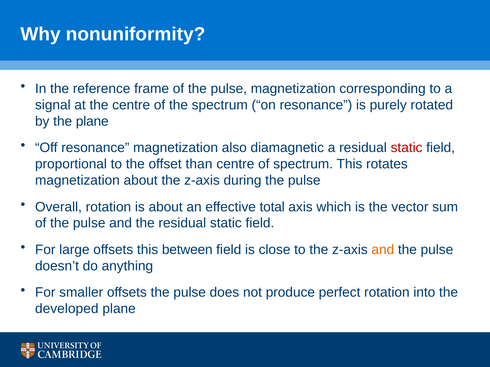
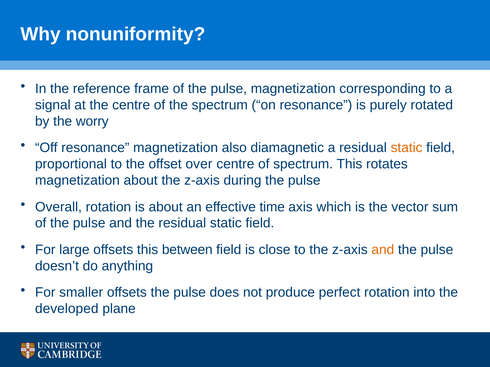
the plane: plane -> worry (92, 121)
static colour: red -> orange (407, 148)
than: than -> over (199, 164)
total: total -> time (272, 207)
